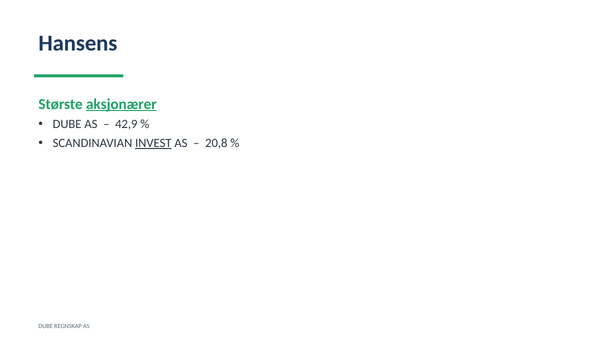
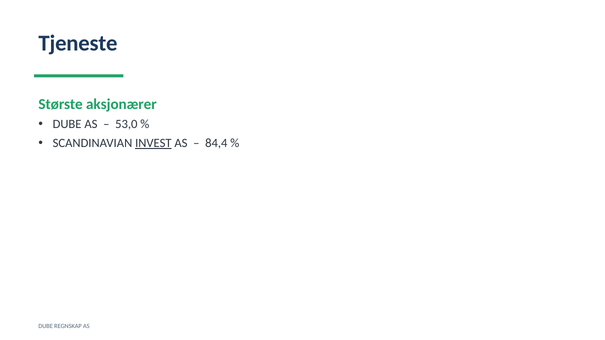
Hansens: Hansens -> Tjeneste (78, 43)
aksjonærer underline: present -> none (121, 104)
42,9: 42,9 -> 53,0 (126, 124)
20,8: 20,8 -> 84,4 (216, 143)
